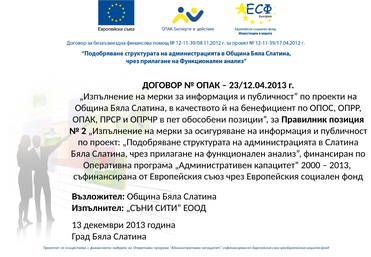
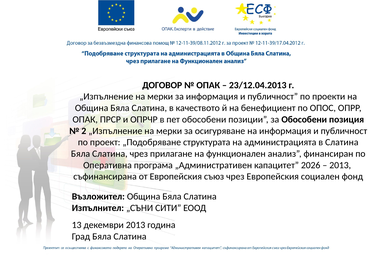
за Правилник: Правилник -> Обособени (304, 119)
2000: 2000 -> 2026 (311, 165)
